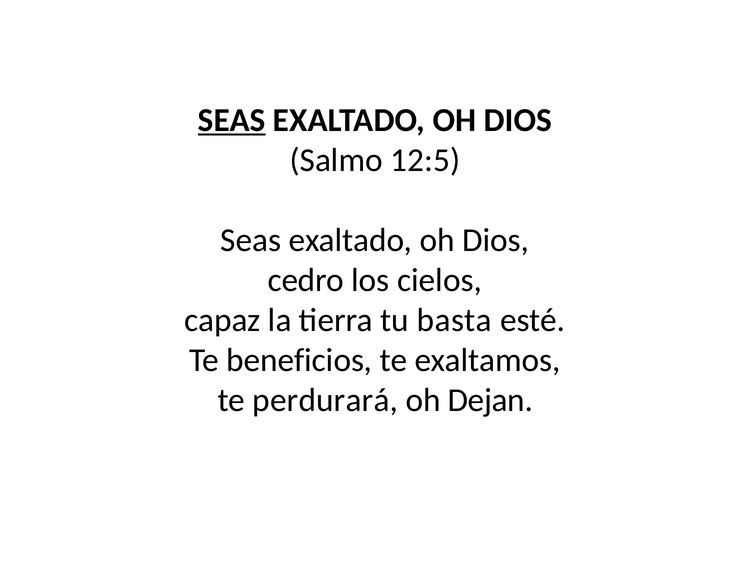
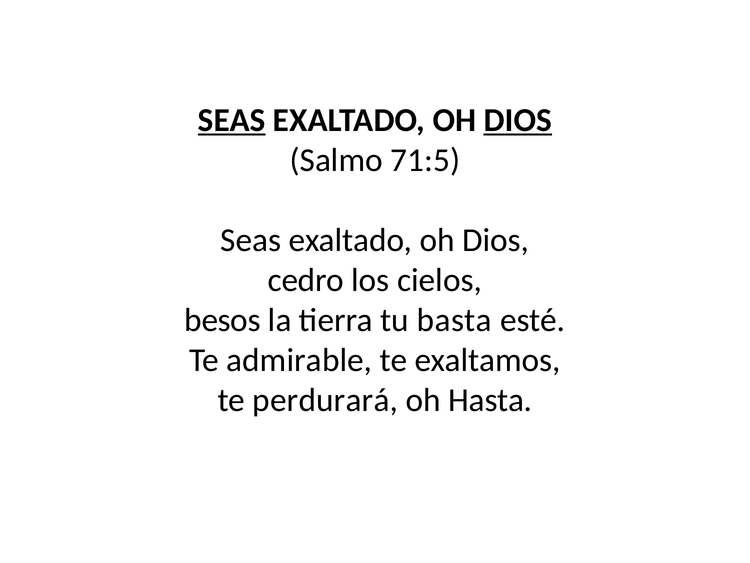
DIOS underline: none -> present (518, 120)
12:5: 12:5 -> 71:5 (425, 160)
capaz: capaz -> besos (223, 320)
beneficios: beneficios -> admirable (299, 360)
Dejan: Dejan -> Hasta (490, 400)
